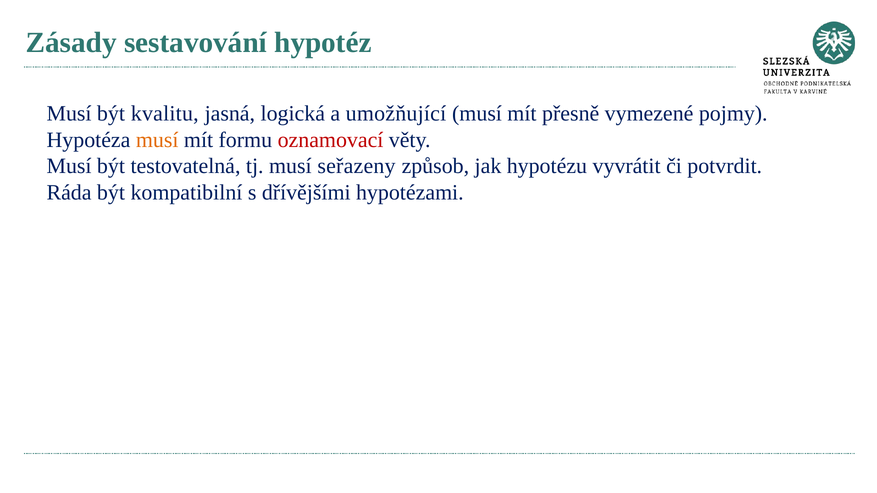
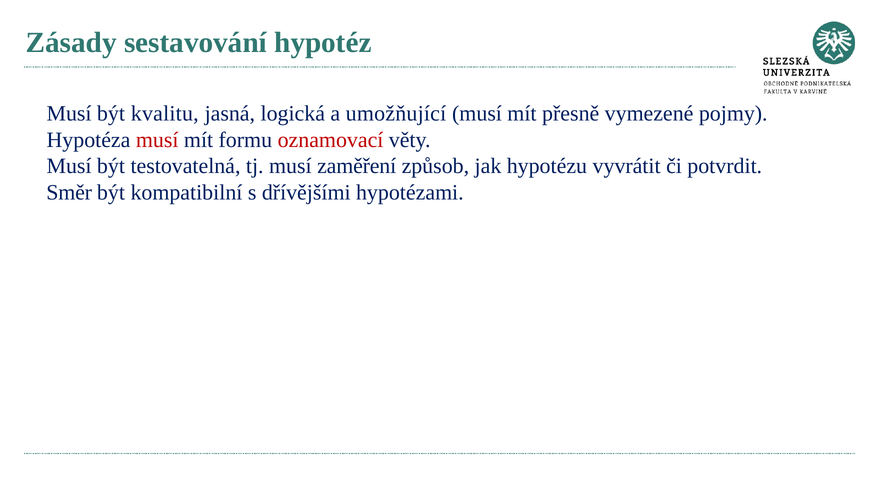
musí colour: orange -> red (157, 140)
seřazeny: seřazeny -> zaměření (357, 166)
Ráda: Ráda -> Směr (69, 193)
